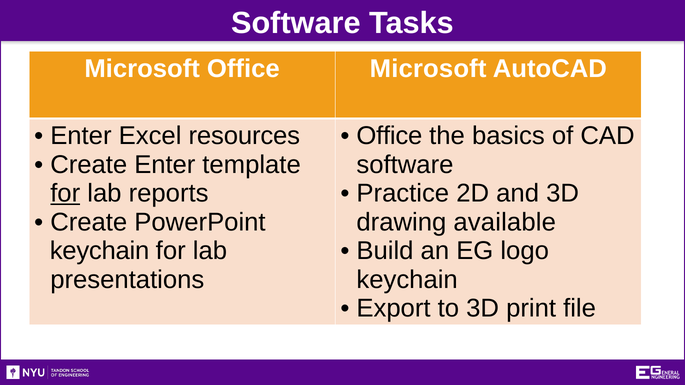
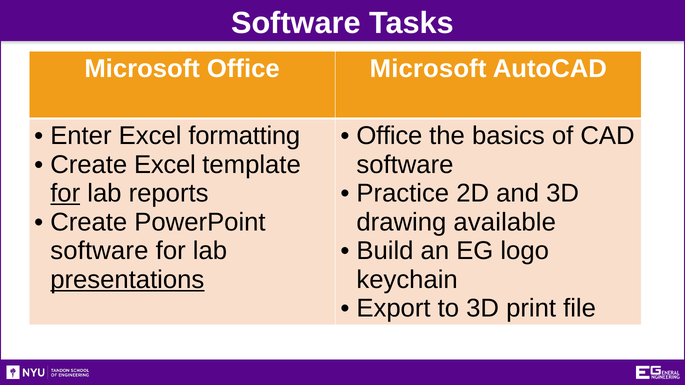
resources: resources -> formatting (244, 136)
Create Enter: Enter -> Excel (165, 165)
keychain: keychain -> software (99, 251)
presentations underline: none -> present (127, 280)
